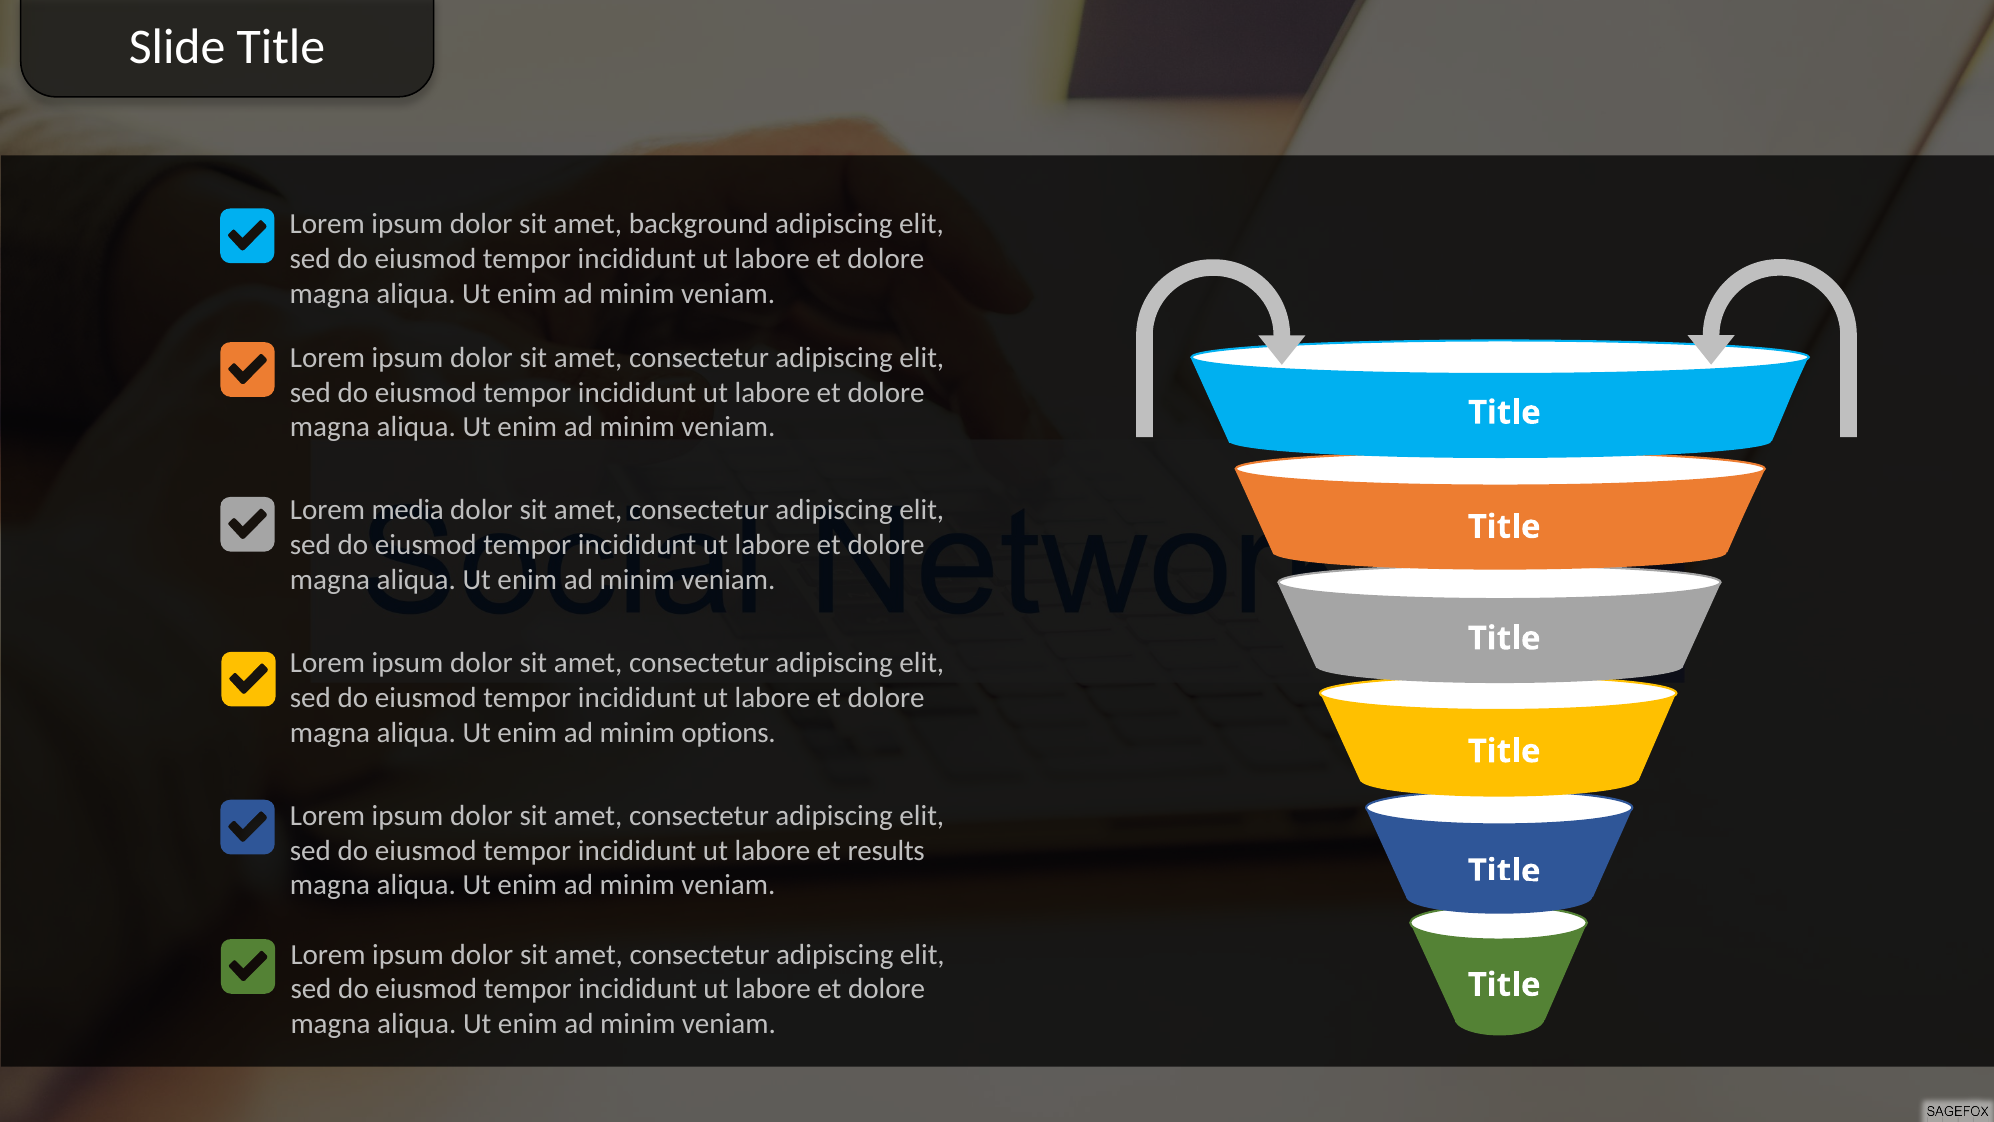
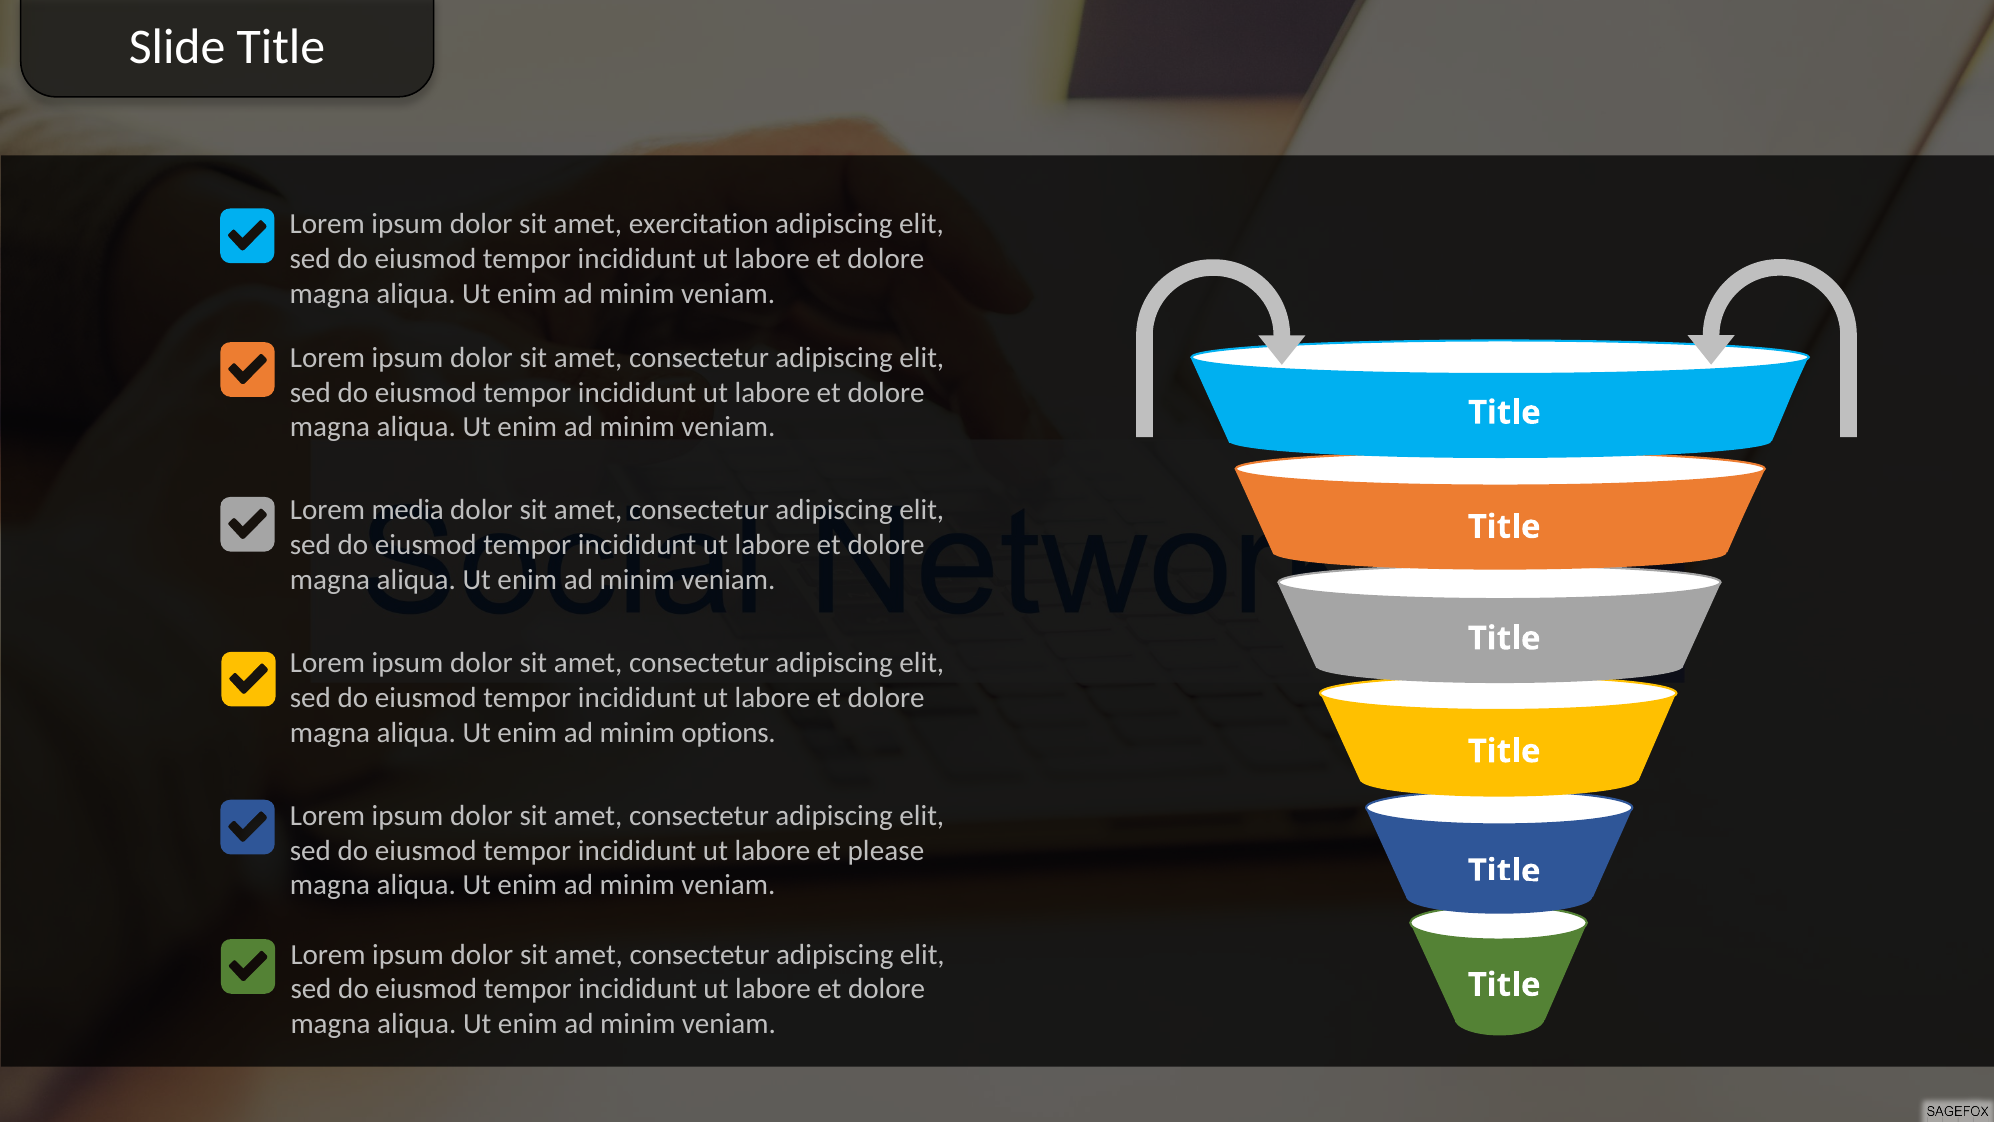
background: background -> exercitation (699, 224)
results: results -> please (886, 850)
